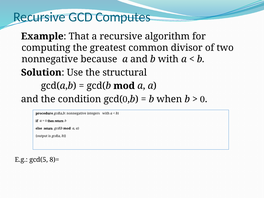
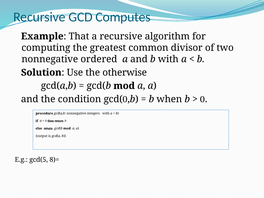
because: because -> ordered (99, 59)
structural: structural -> otherwise (125, 72)
